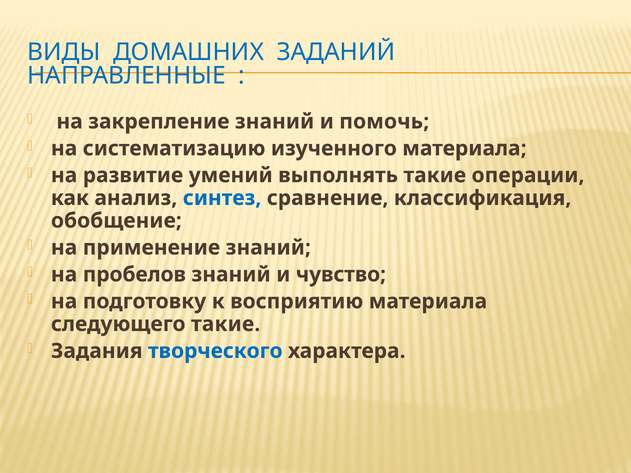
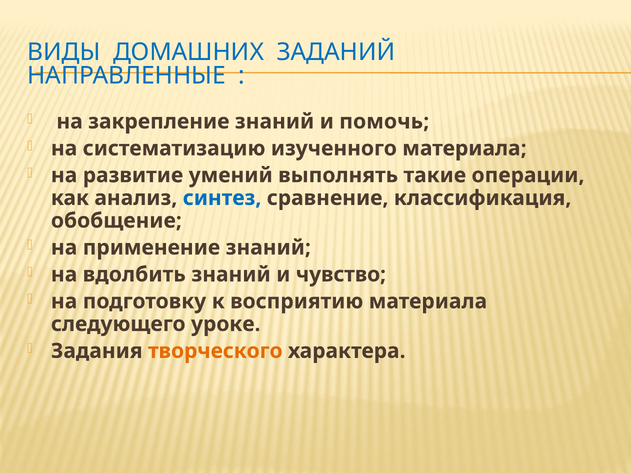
пробелов: пробелов -> вдолбить (134, 275)
следующего такие: такие -> уроке (226, 324)
творческого colour: blue -> orange (215, 351)
